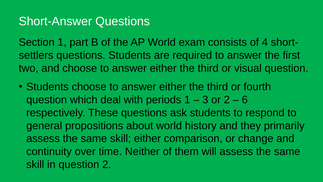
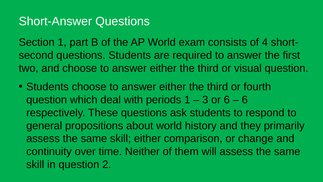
settlers: settlers -> second (36, 55)
or 2: 2 -> 6 (227, 100)
